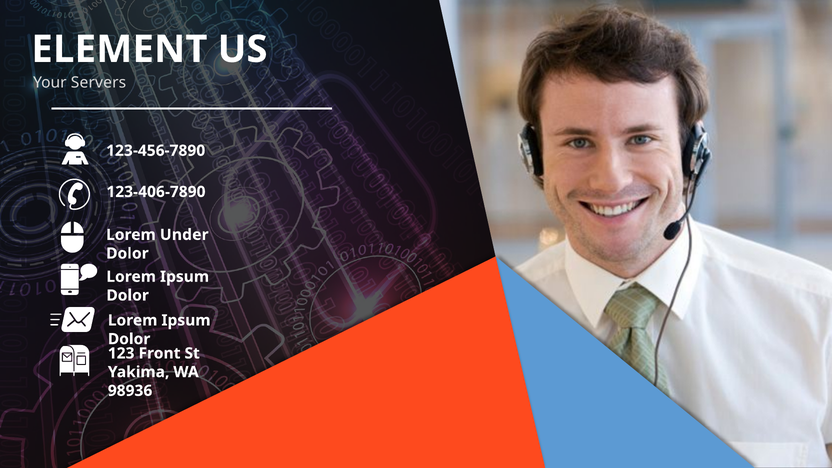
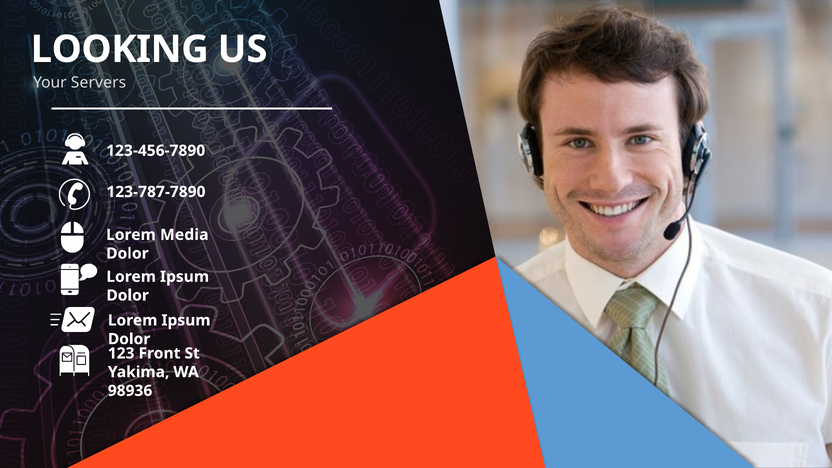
ELEMENT: ELEMENT -> LOOKING (120, 49)
123-406-7890: 123-406-7890 -> 123-787-7890 (156, 192)
Under: Under -> Media (184, 235)
